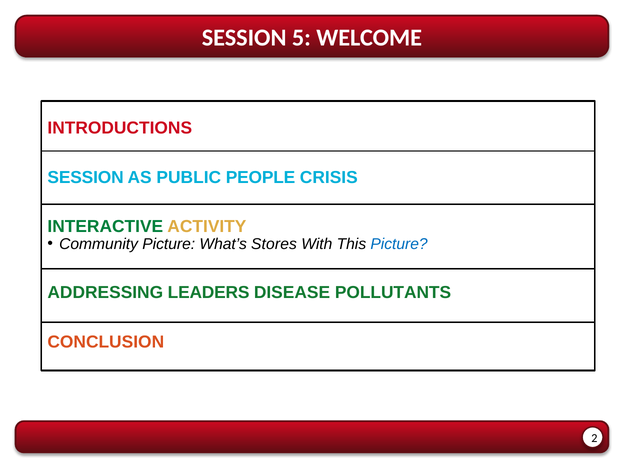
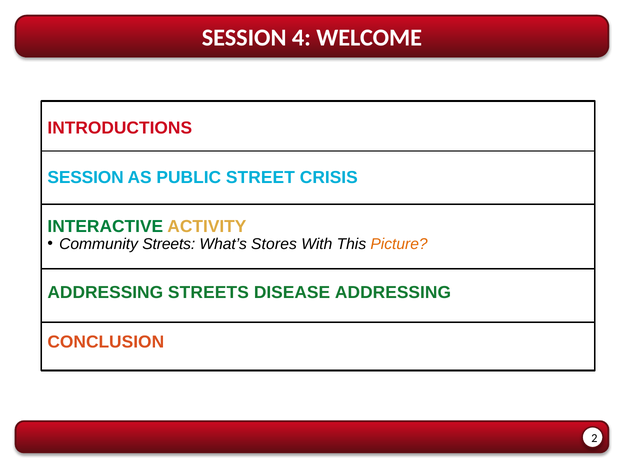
5: 5 -> 4 (301, 38)
PEOPLE: PEOPLE -> STREET (260, 177)
Community Picture: Picture -> Streets (169, 244)
Picture colour: blue -> orange (399, 244)
ADDRESSING LEADERS: LEADERS -> STREETS (208, 293)
DISEASE POLLUTANTS: POLLUTANTS -> ADDRESSING (393, 293)
